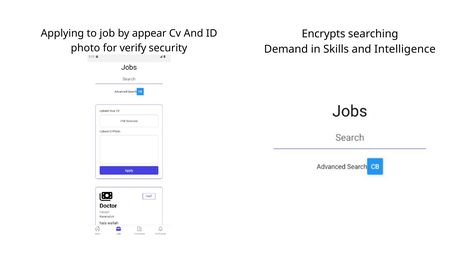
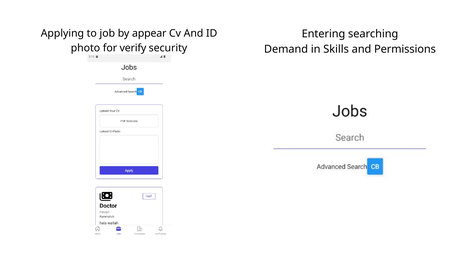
Encrypts: Encrypts -> Entering (323, 34)
Intelligence: Intelligence -> Permissions (405, 49)
